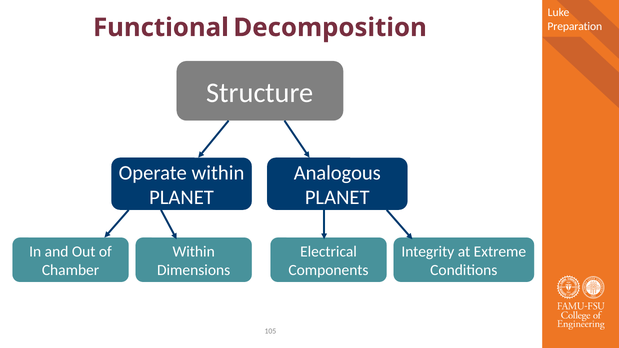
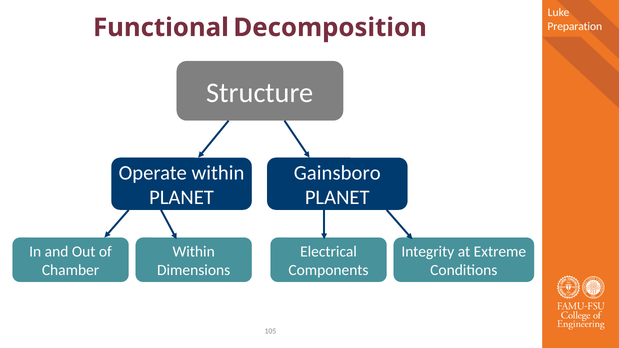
Analogous: Analogous -> Gainsboro (337, 173)
